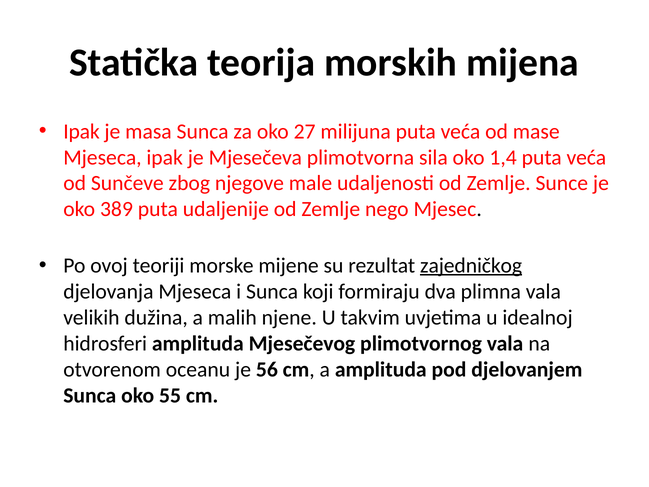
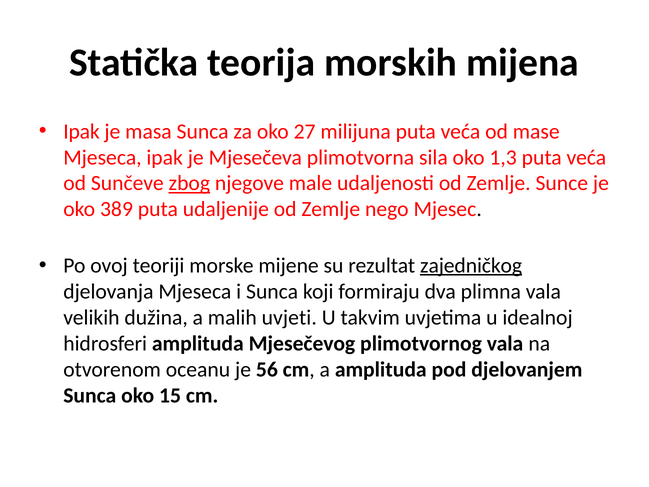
1,4: 1,4 -> 1,3 (503, 157)
zbog underline: none -> present (189, 183)
njene: njene -> uvjeti (289, 317)
55: 55 -> 15 (170, 395)
